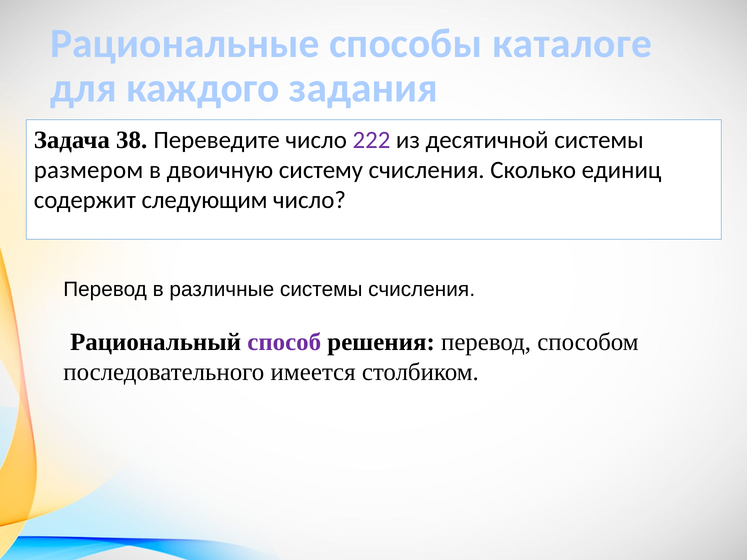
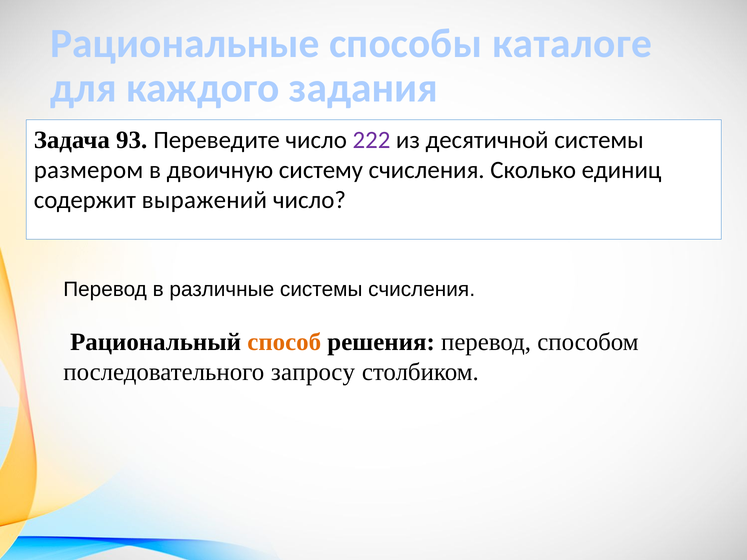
38: 38 -> 93 (132, 140)
следующим: следующим -> выражений (204, 200)
способ colour: purple -> orange (284, 342)
имеется: имеется -> запросу (313, 372)
